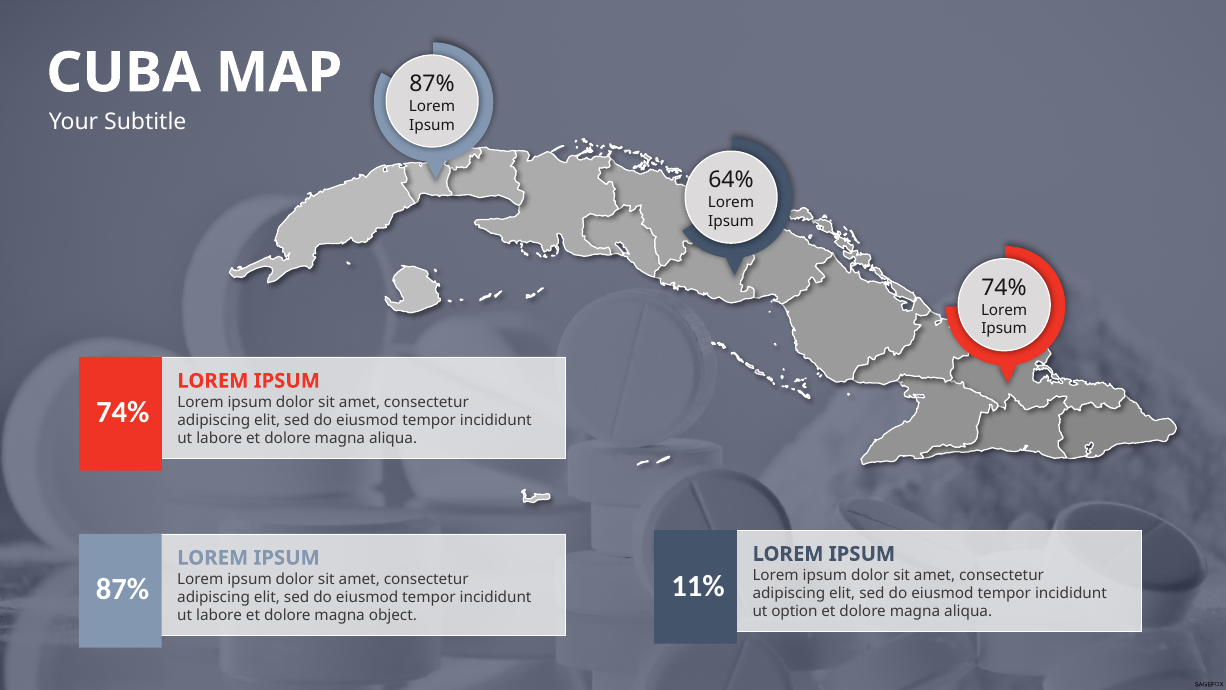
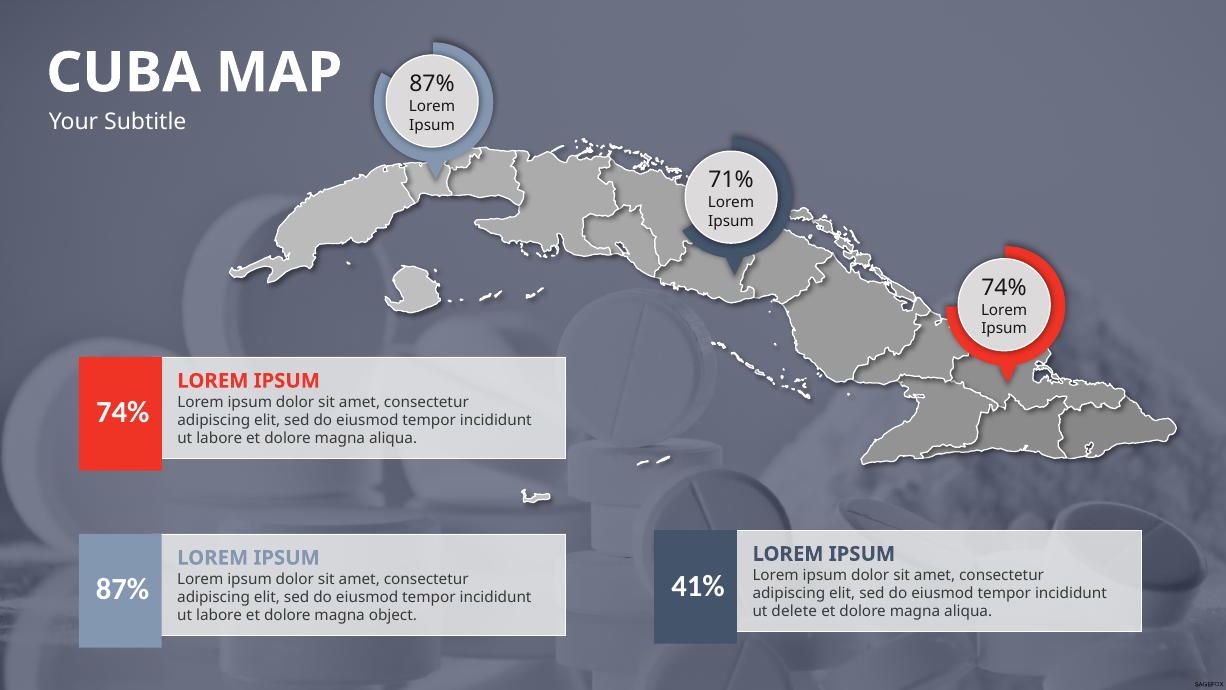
64%: 64% -> 71% (731, 180)
11%: 11% -> 41% (698, 586)
option: option -> delete (794, 612)
